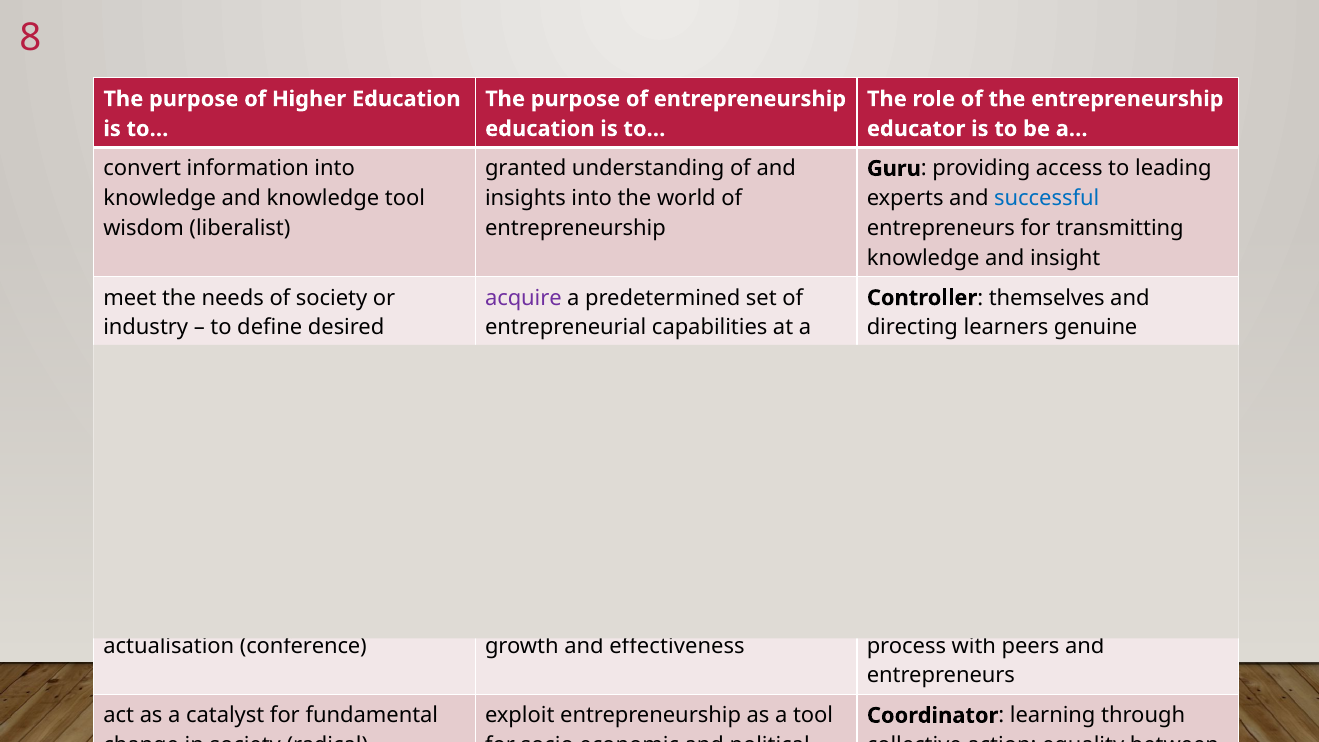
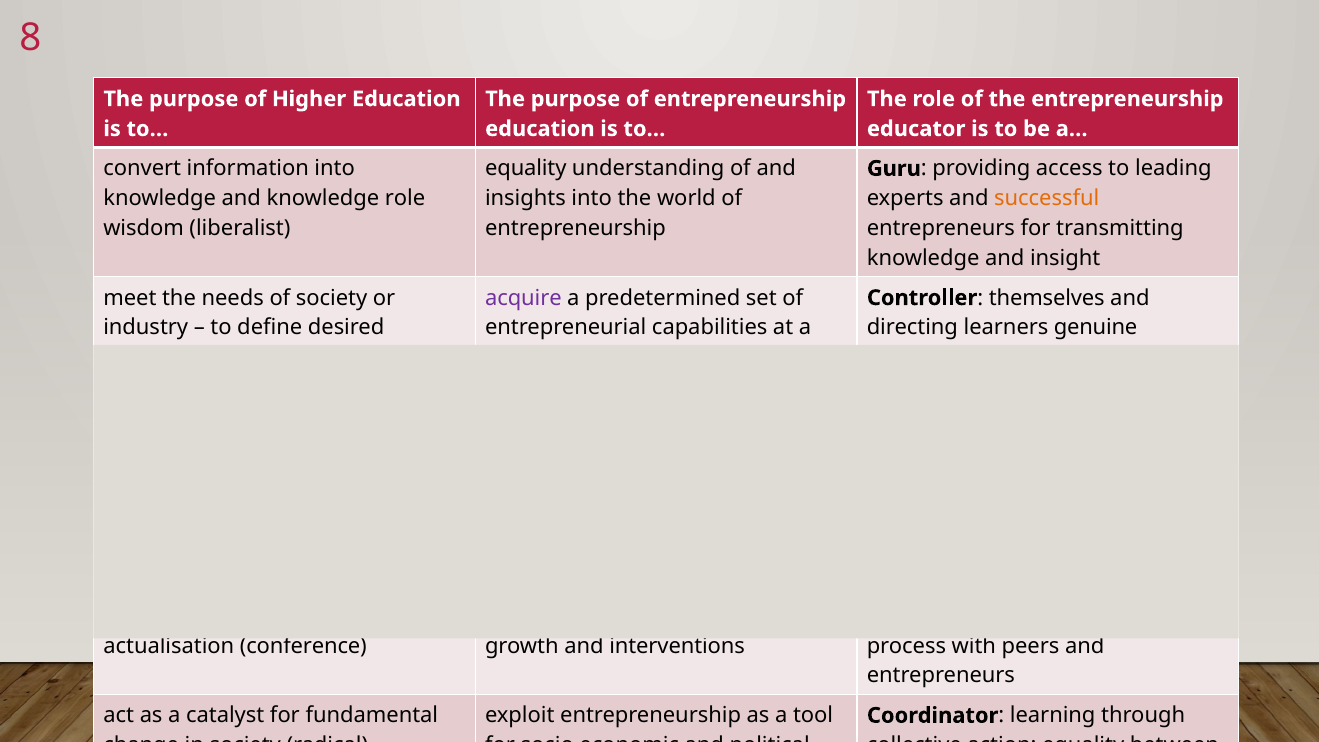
granted: granted -> equality (526, 169)
knowledge tool: tool -> role (405, 198)
successful colour: blue -> orange (1047, 198)
and effectiveness: effectiveness -> interventions (677, 646)
